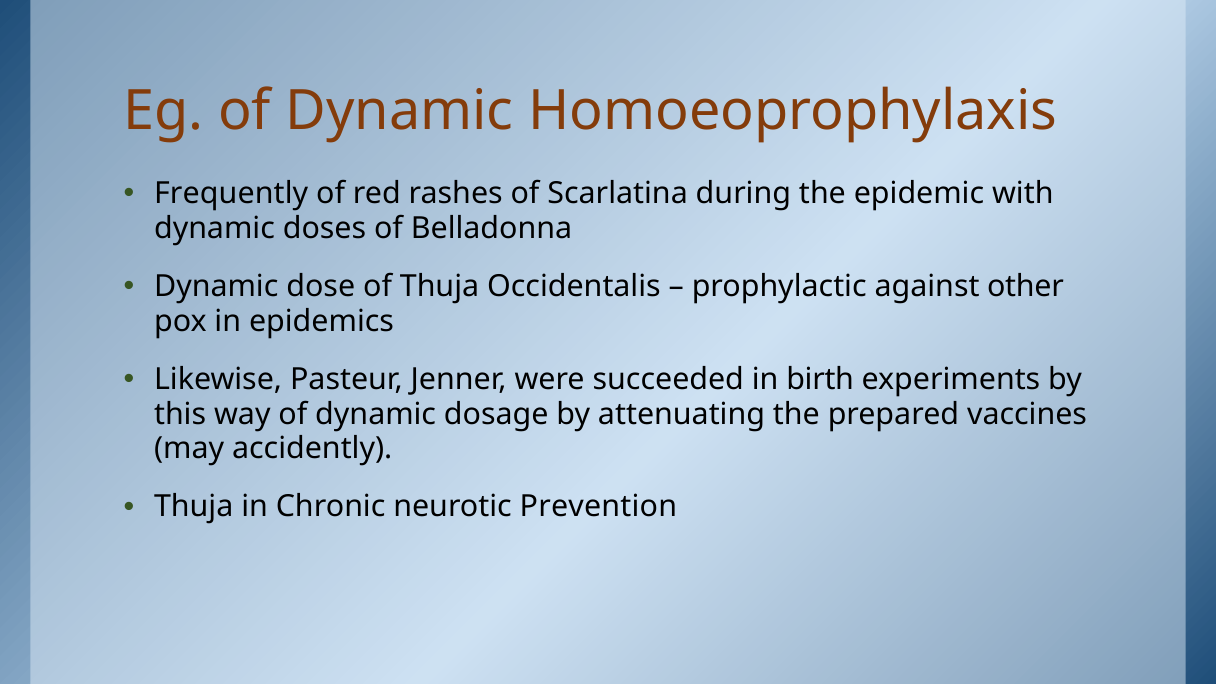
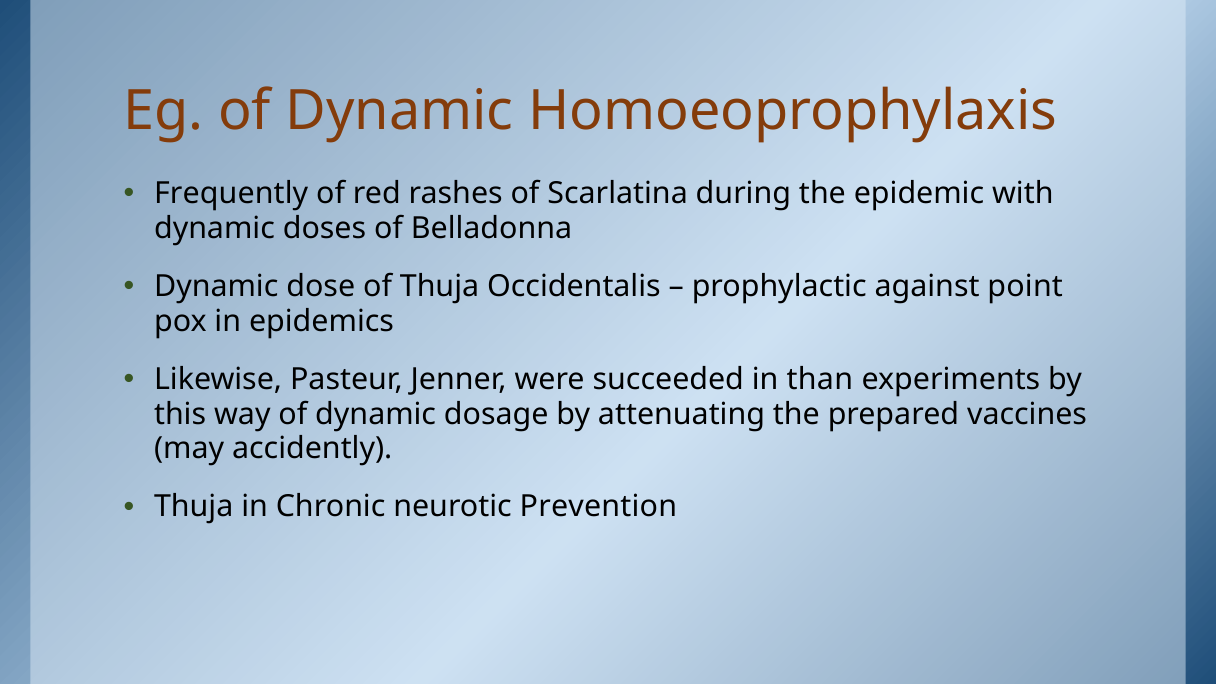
other: other -> point (1025, 286)
birth: birth -> than (820, 379)
